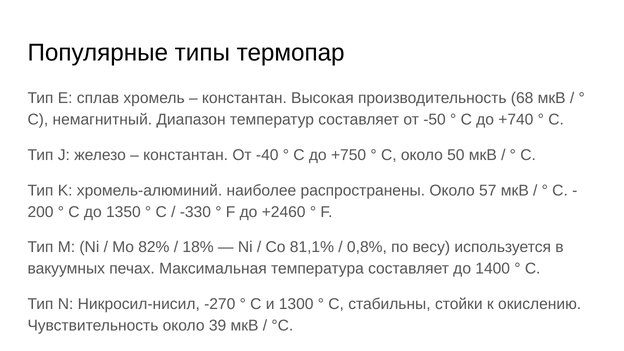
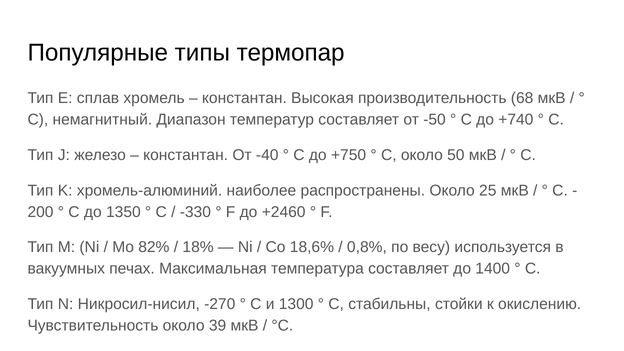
57: 57 -> 25 (488, 190)
81,1%: 81,1% -> 18,6% (312, 247)
